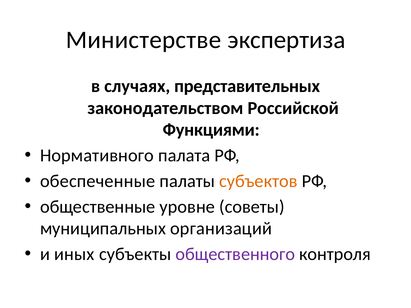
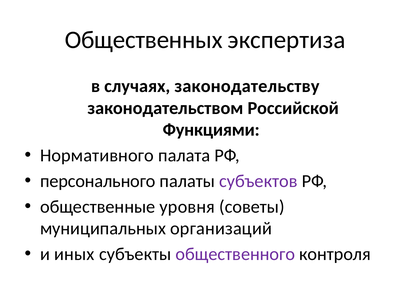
Министерстве: Министерстве -> Общественных (144, 40)
представительных: представительных -> законодательству (247, 86)
обеспеченные: обеспеченные -> персонального (98, 181)
субъектов colour: orange -> purple (258, 181)
уровне: уровне -> уровня (187, 207)
